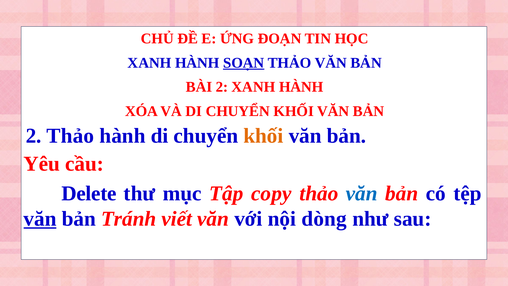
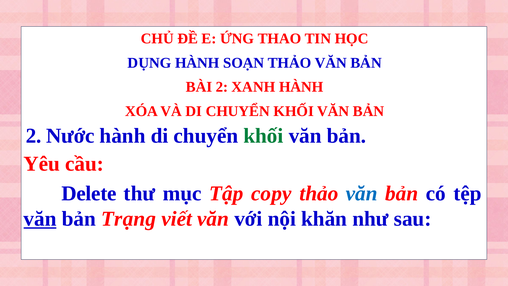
ĐOẠN: ĐOẠN -> THAO (280, 39)
XANH: XANH -> DỤNG (149, 63)
SOẠN underline: present -> none (244, 63)
2 Thảo: Thảo -> Nước (70, 136)
khối colour: orange -> green (263, 136)
Tránh: Tránh -> Trạng (129, 219)
dòng: dòng -> khăn (324, 219)
